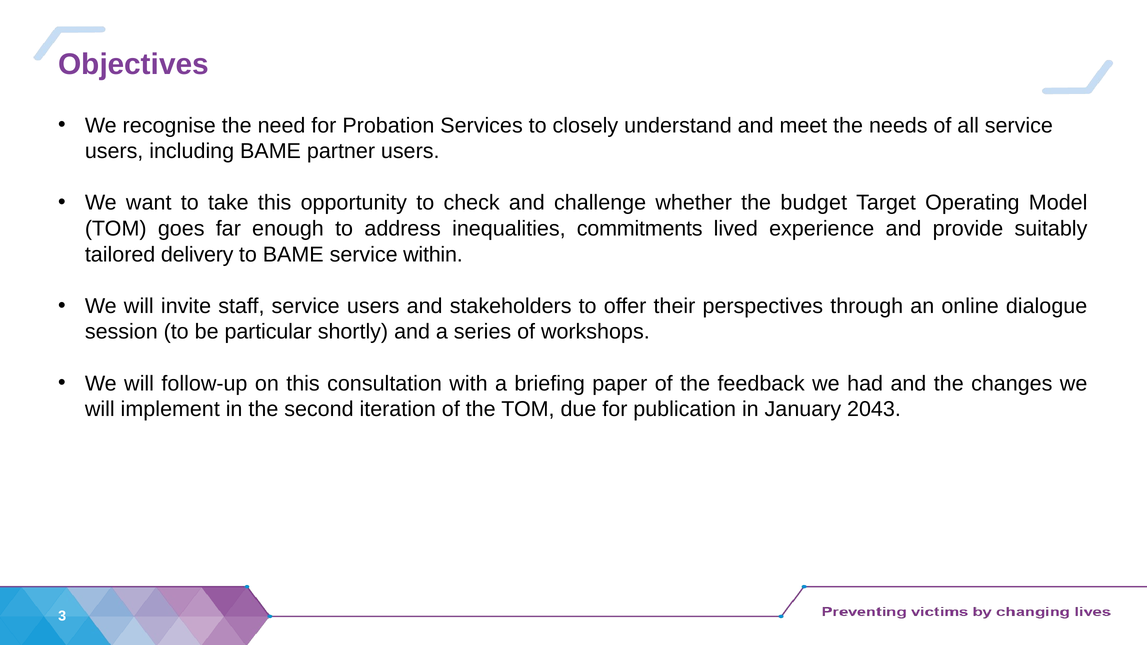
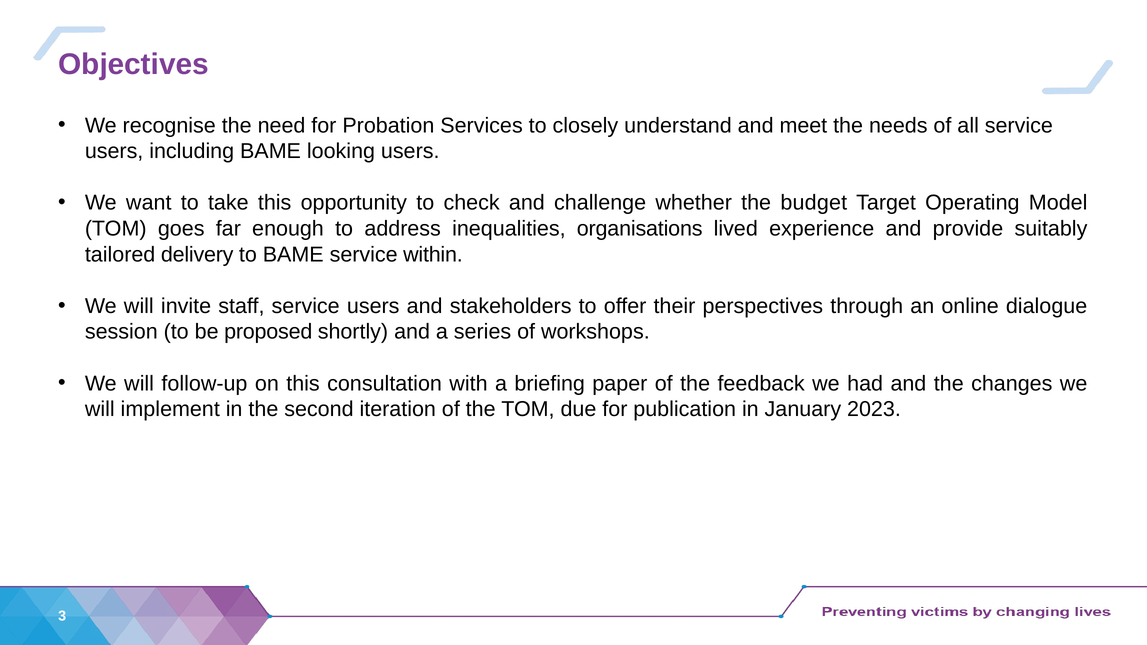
partner: partner -> looking (341, 151)
commitments: commitments -> organisations (640, 229)
particular: particular -> proposed (268, 332)
2043: 2043 -> 2023 (874, 409)
